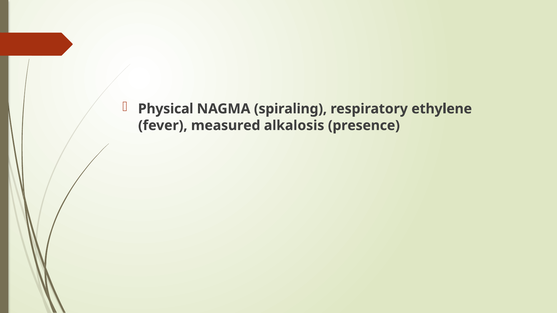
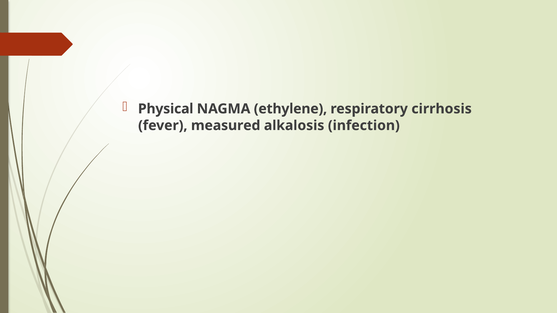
spiraling: spiraling -> ethylene (290, 109)
ethylene: ethylene -> cirrhosis (442, 109)
presence: presence -> infection (364, 126)
